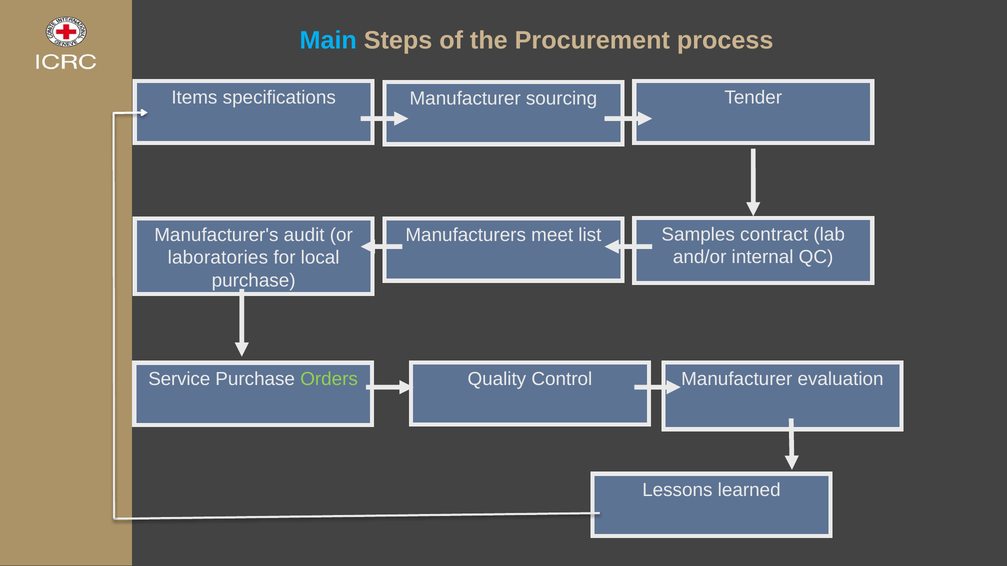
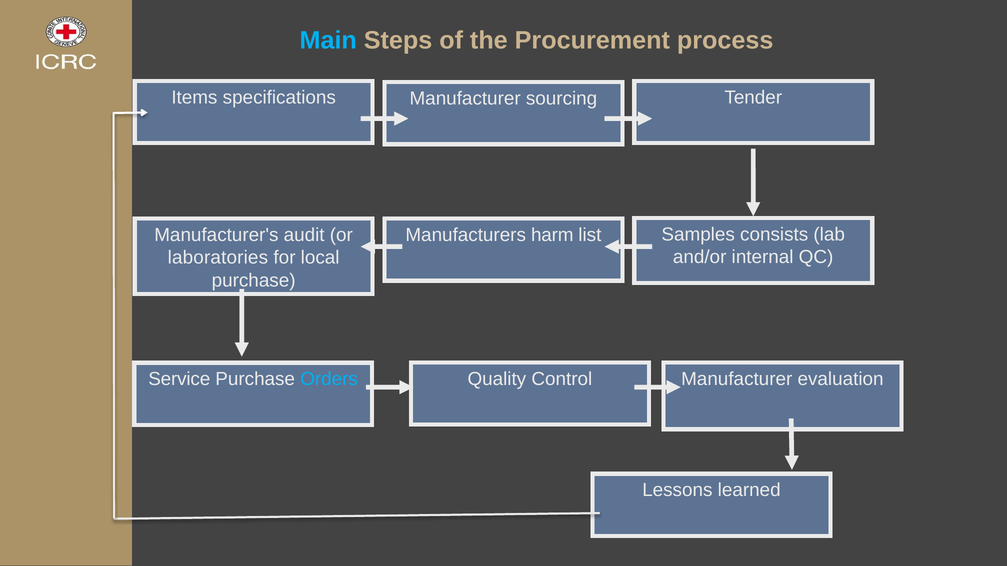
contract: contract -> consists (774, 235)
meet: meet -> harm (552, 235)
Orders colour: light green -> light blue (329, 379)
